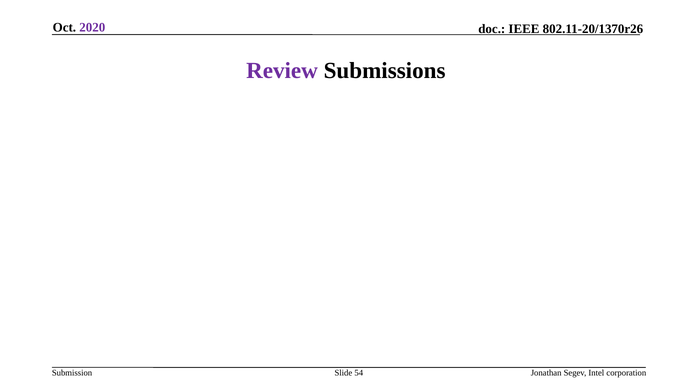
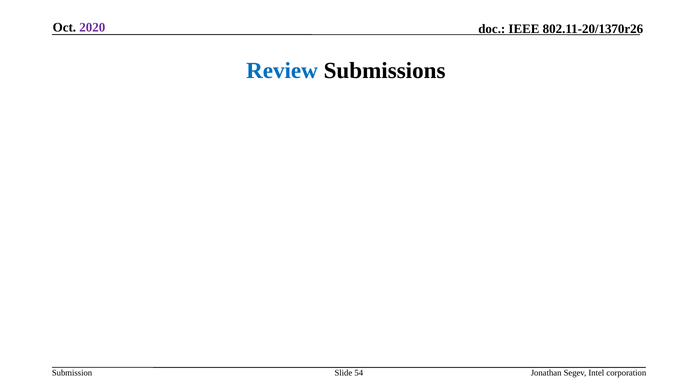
Review colour: purple -> blue (282, 71)
